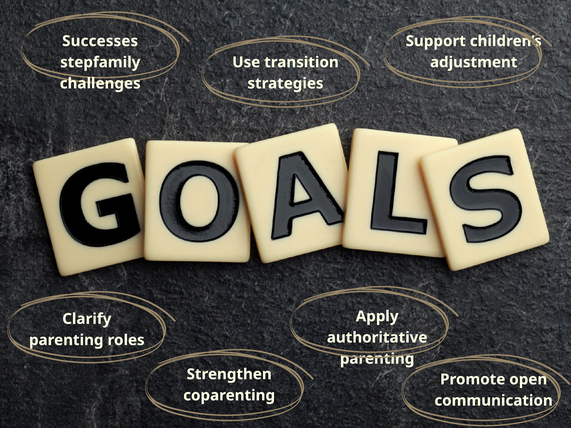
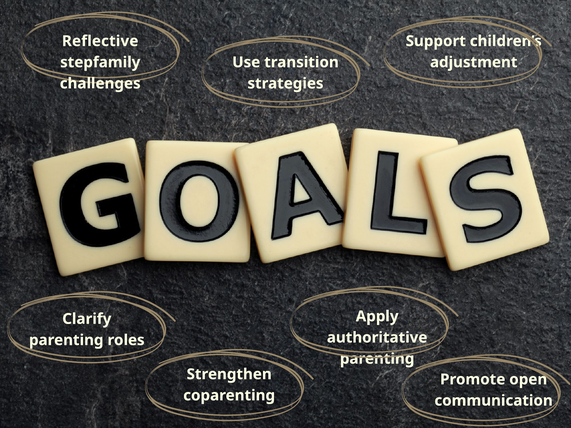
Successes: Successes -> Reflective (100, 41)
